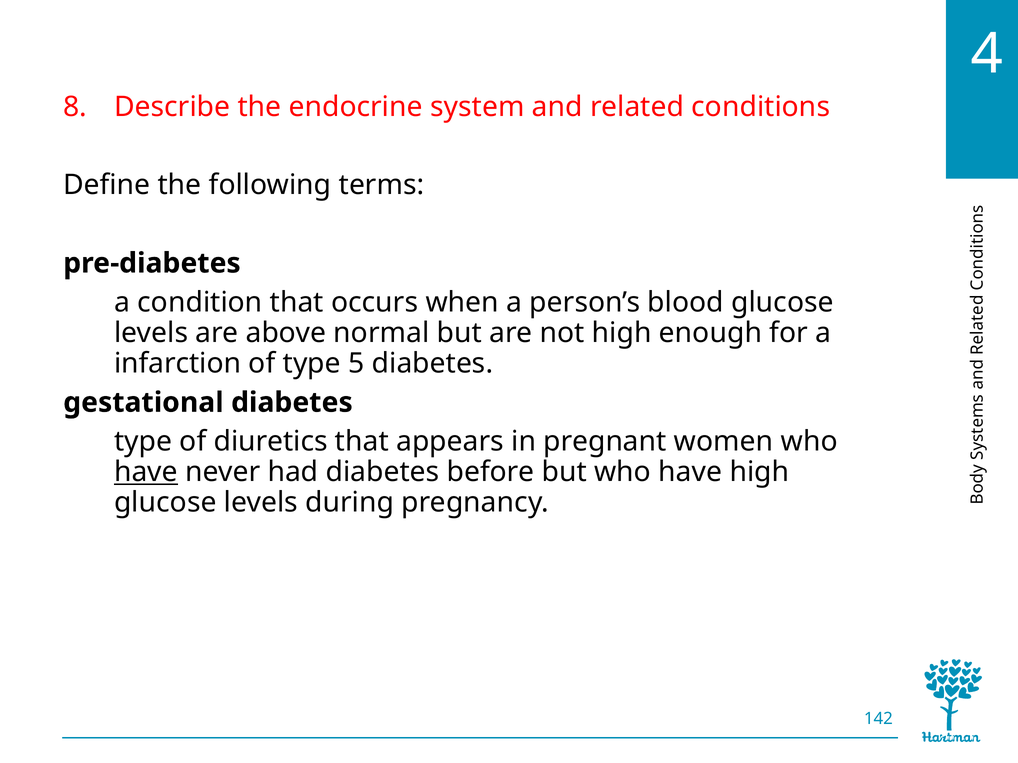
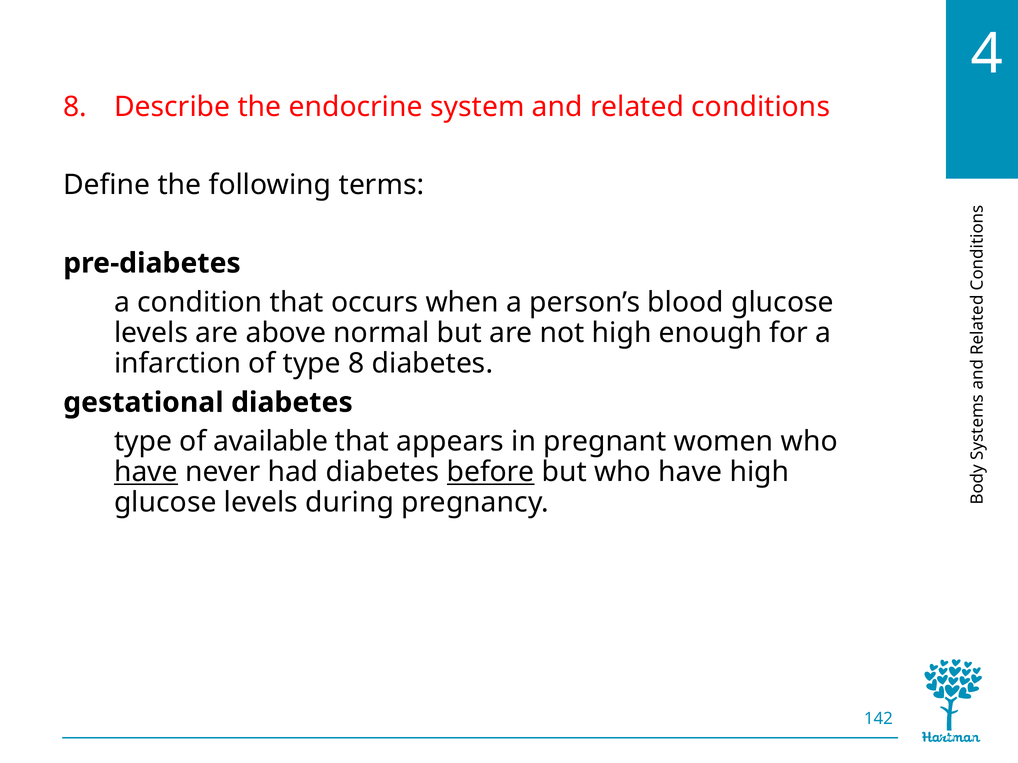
type 5: 5 -> 8 (356, 364)
diuretics: diuretics -> available (271, 442)
before underline: none -> present (491, 472)
